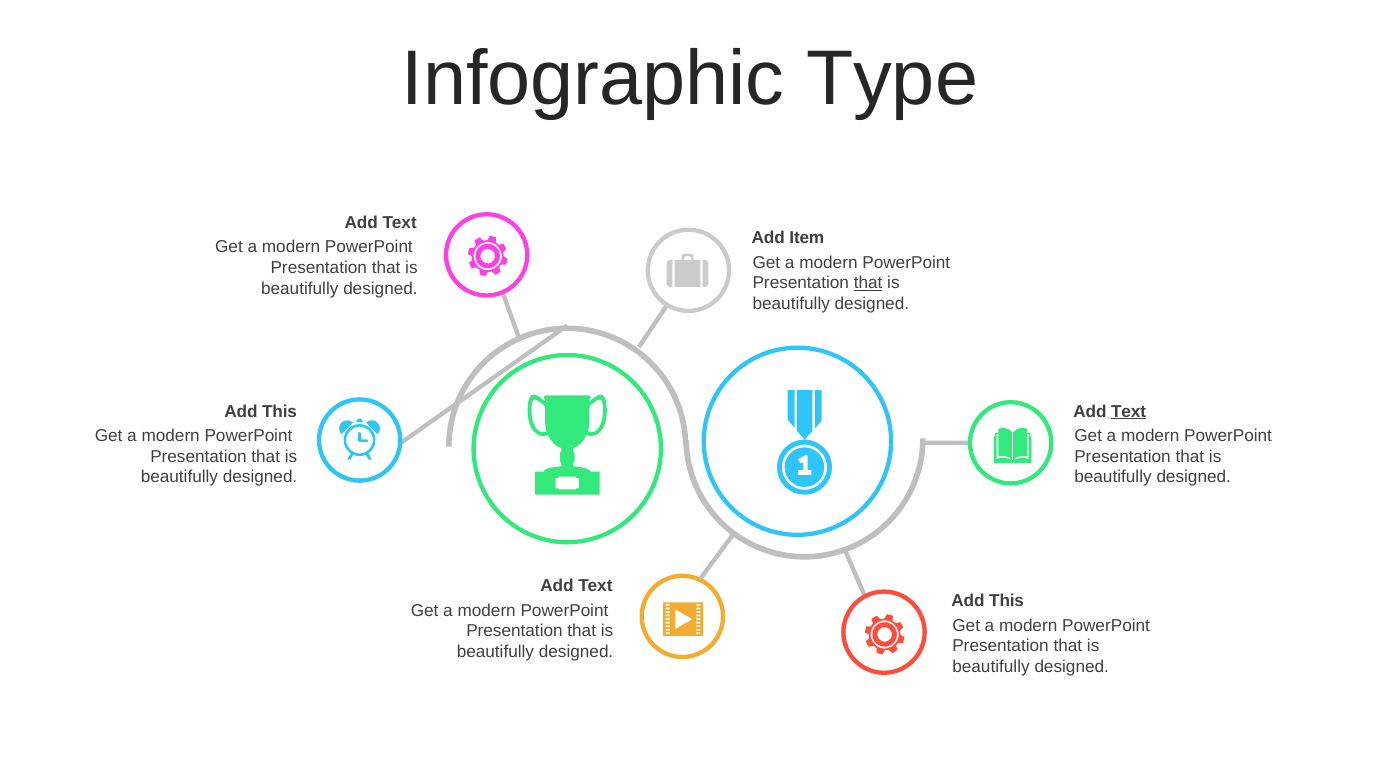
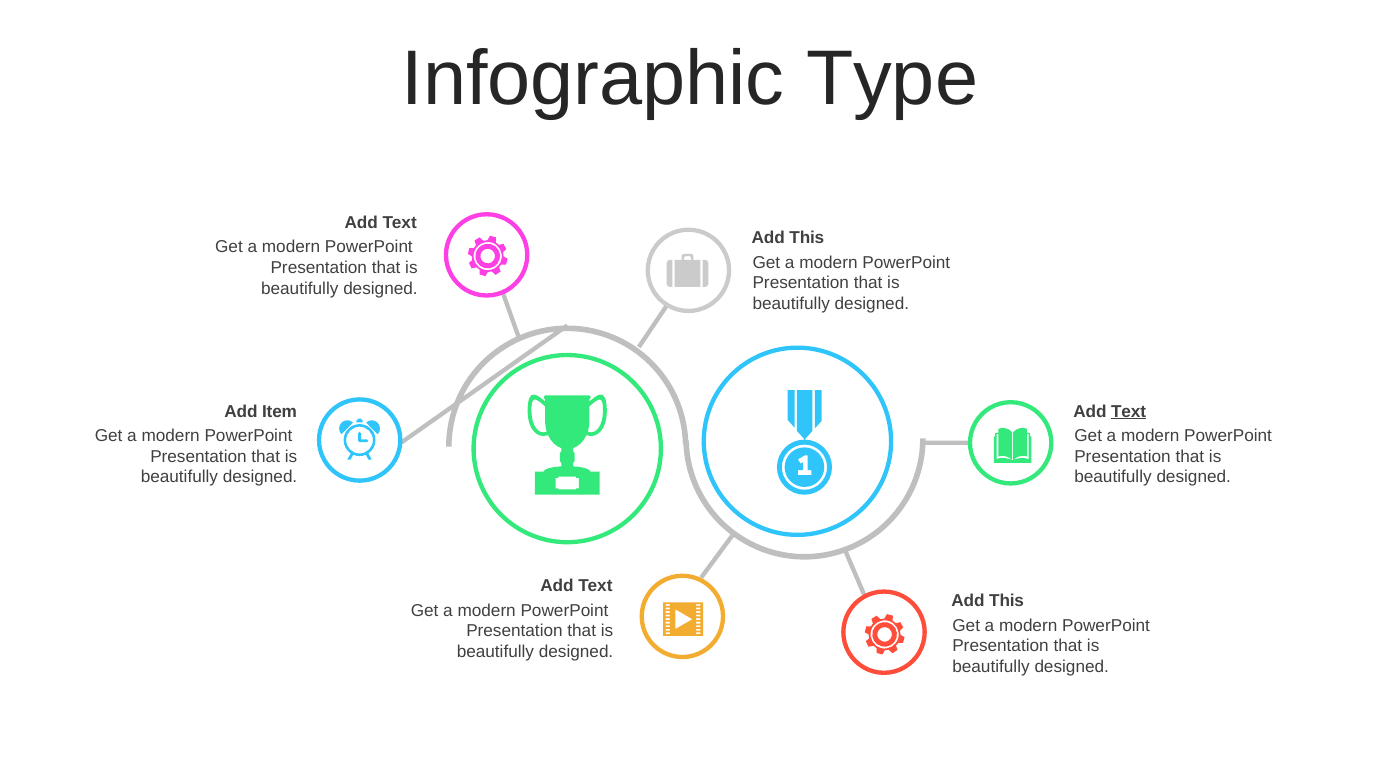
Item: Item -> This (807, 238)
that underline: present -> none (868, 283)
This: This -> Item (280, 412)
